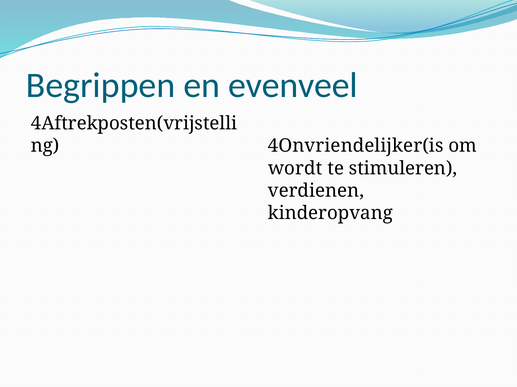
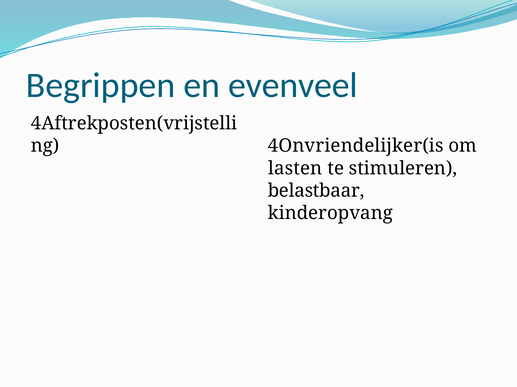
wordt: wordt -> lasten (295, 169)
verdienen: verdienen -> belastbaar (316, 191)
